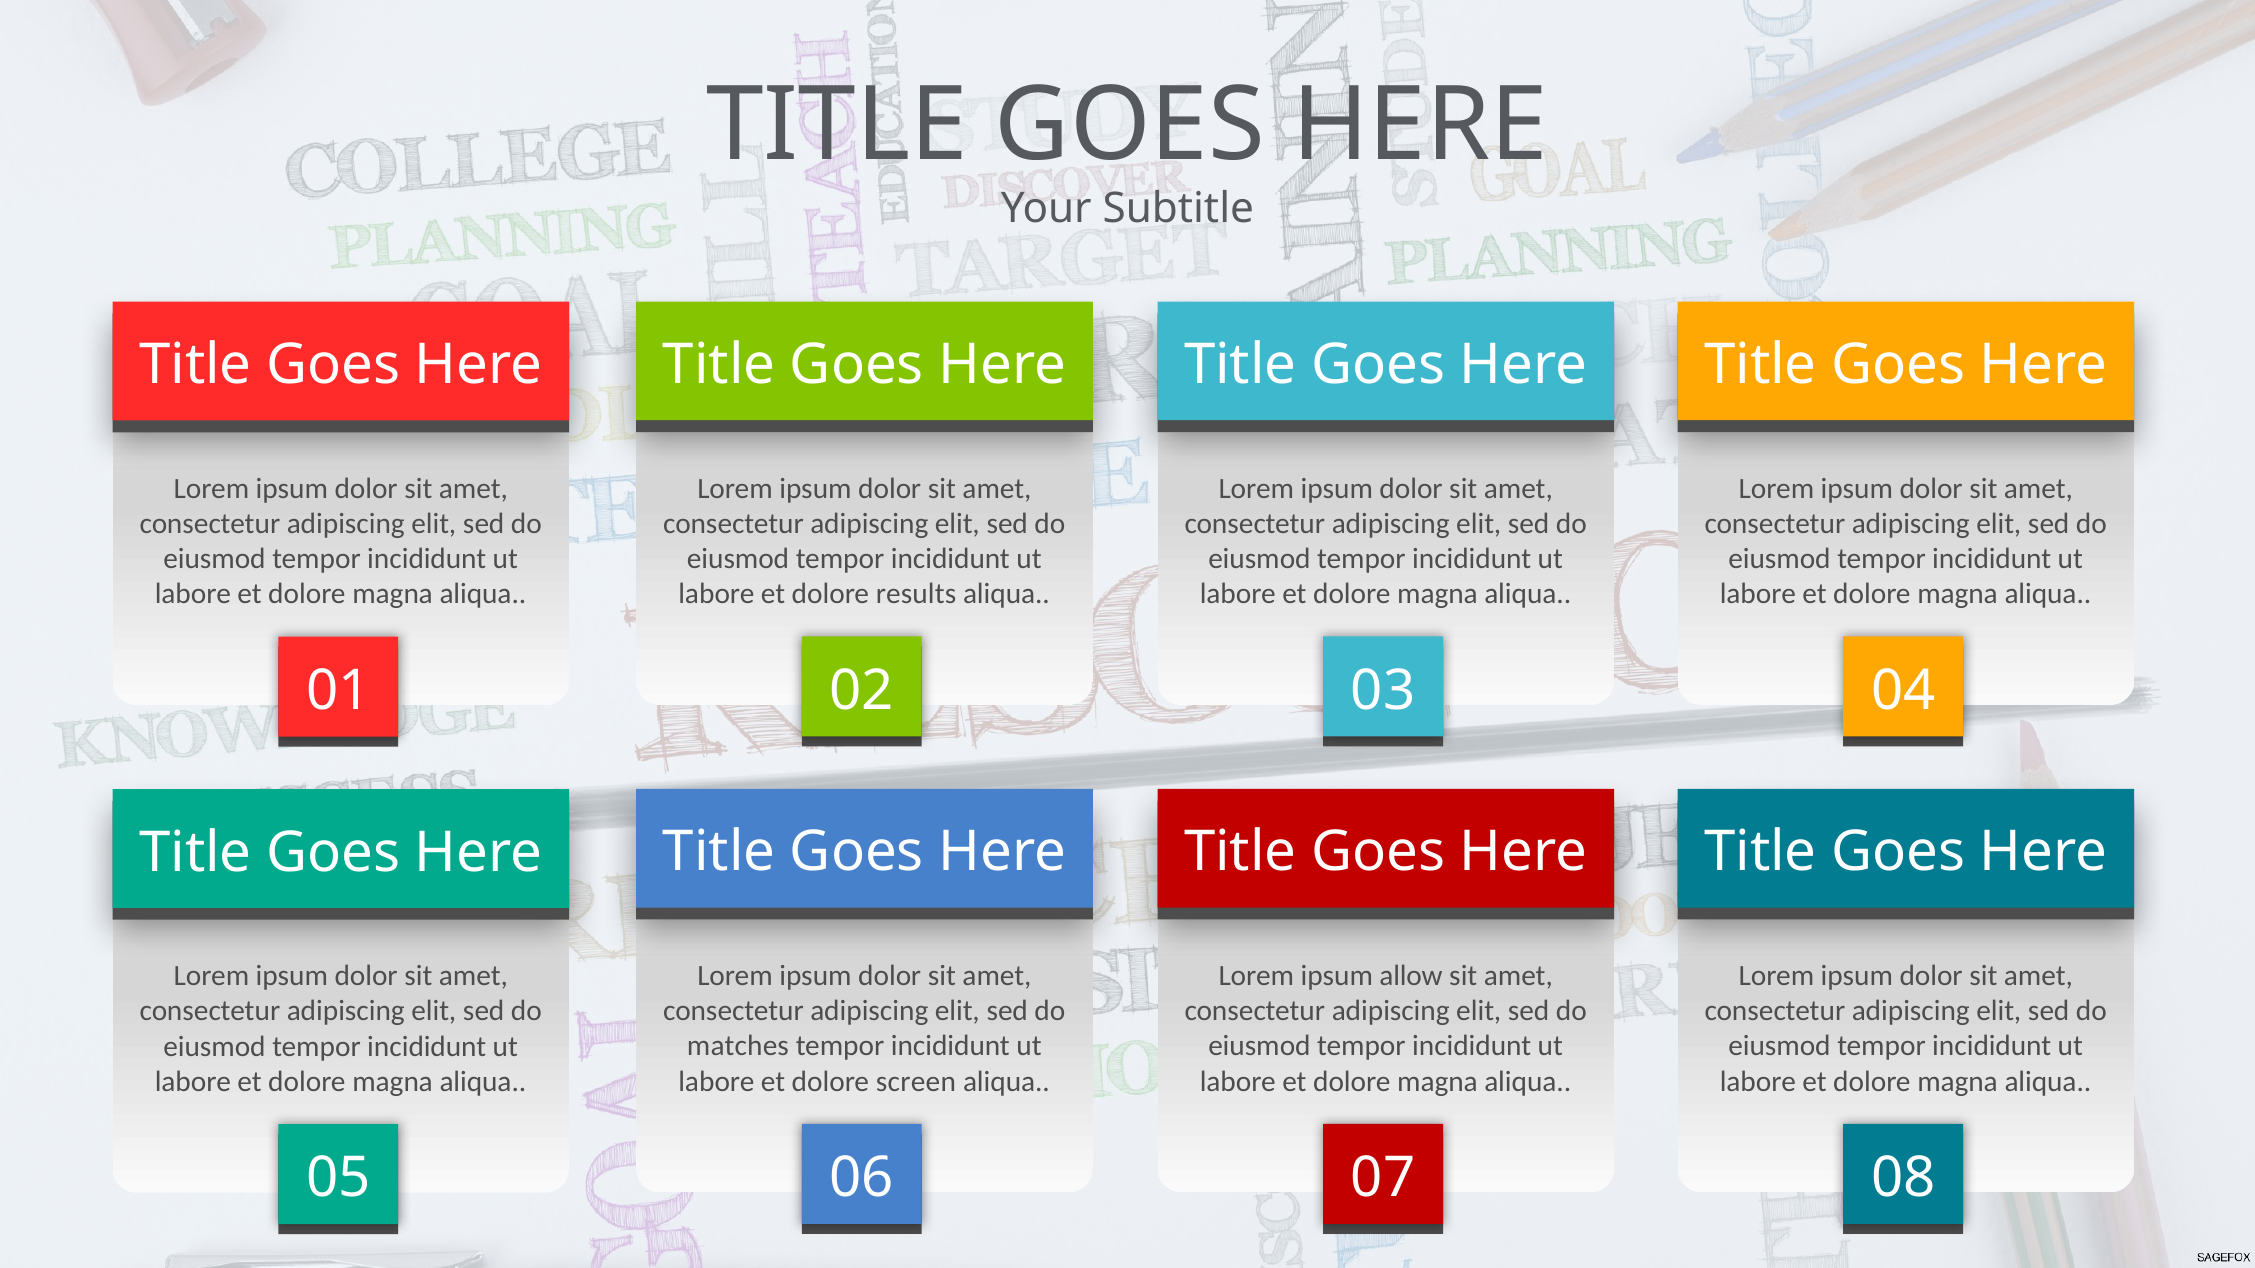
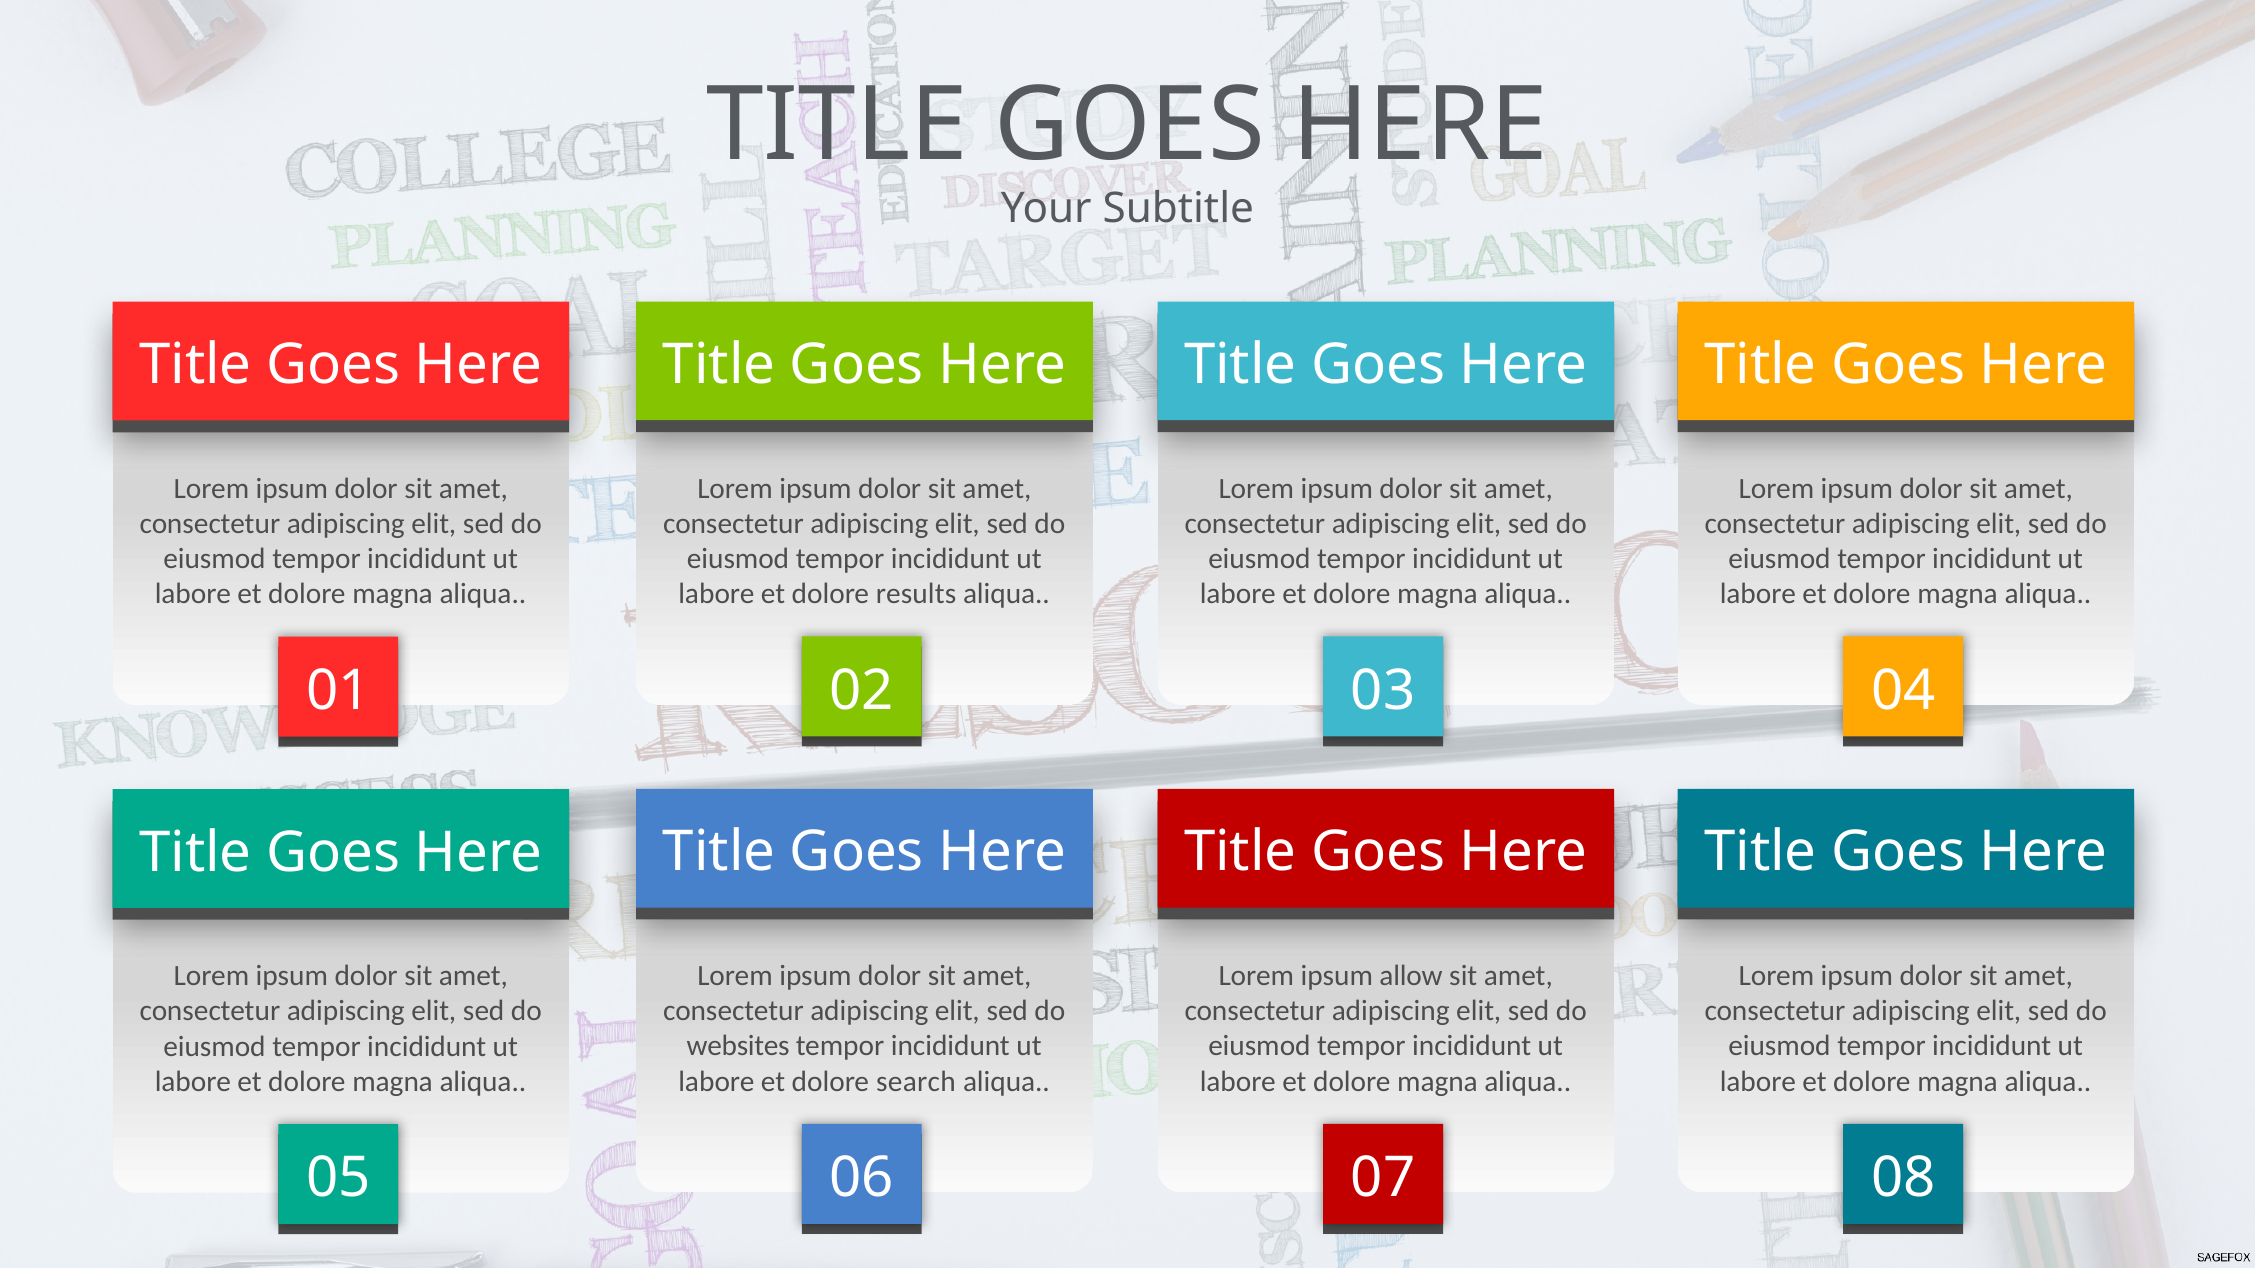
matches: matches -> websites (738, 1047)
screen: screen -> search (916, 1082)
